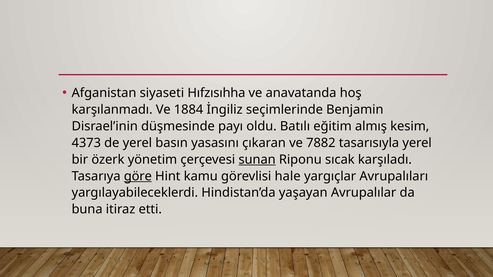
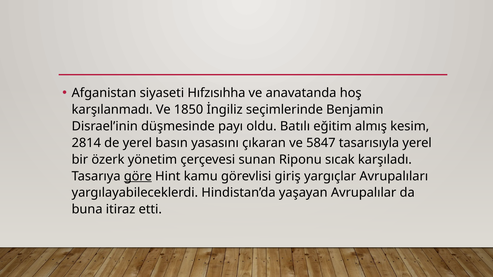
1884: 1884 -> 1850 (189, 110)
4373: 4373 -> 2814 (86, 143)
7882: 7882 -> 5847 (321, 143)
sunan underline: present -> none (257, 160)
hale: hale -> giriş (288, 176)
